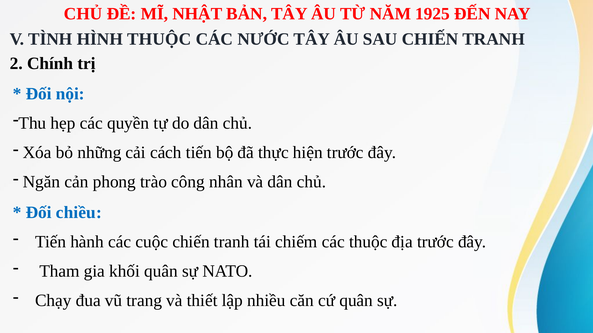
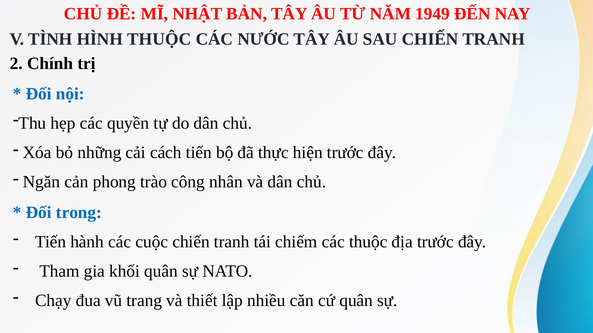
1925: 1925 -> 1949 (433, 14)
chiều: chiều -> trong (79, 213)
